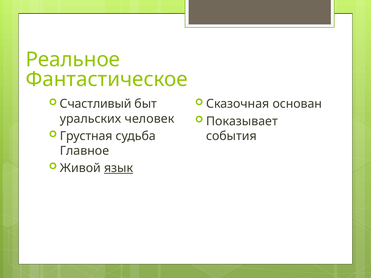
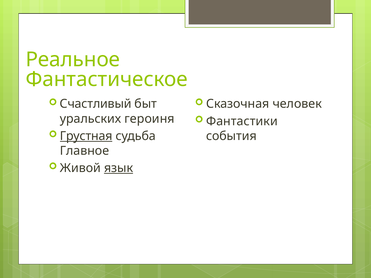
основан: основан -> человек (297, 104)
человек: человек -> героиня (150, 119)
Показывает: Показывает -> Фантастики (242, 121)
Грустная underline: none -> present (86, 136)
